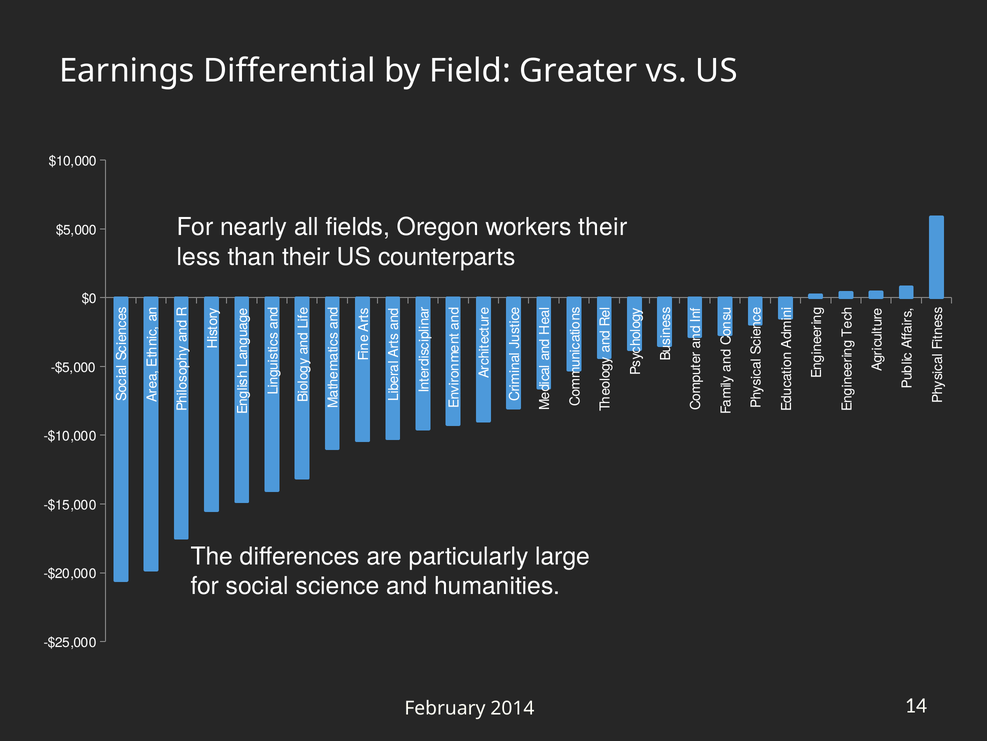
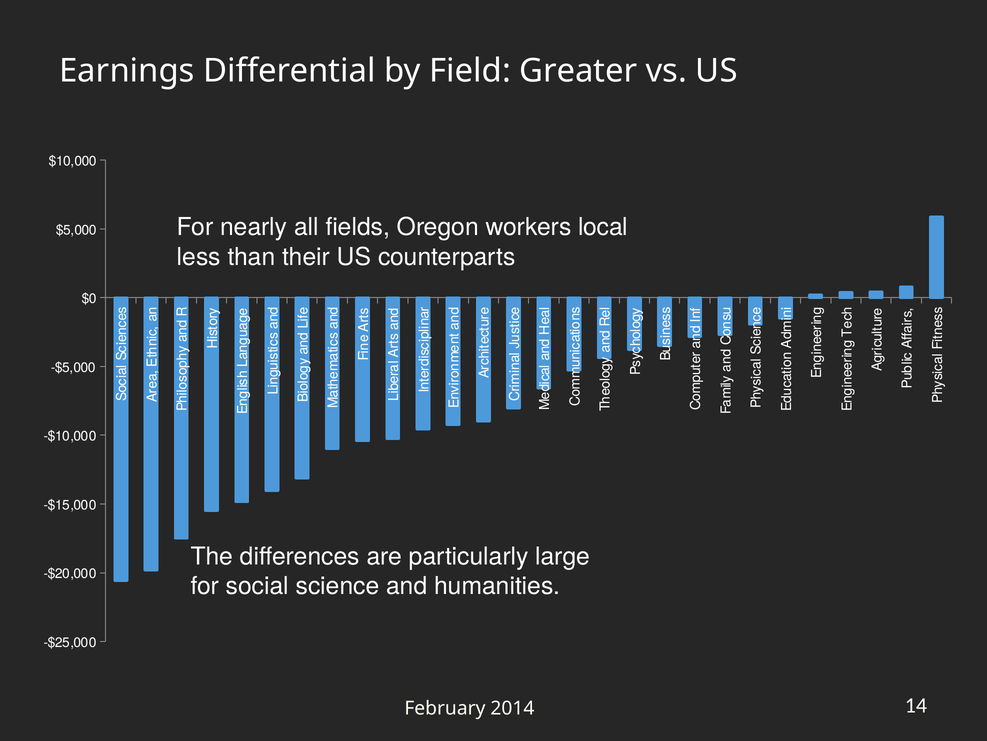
workers their: their -> local (603, 227)
